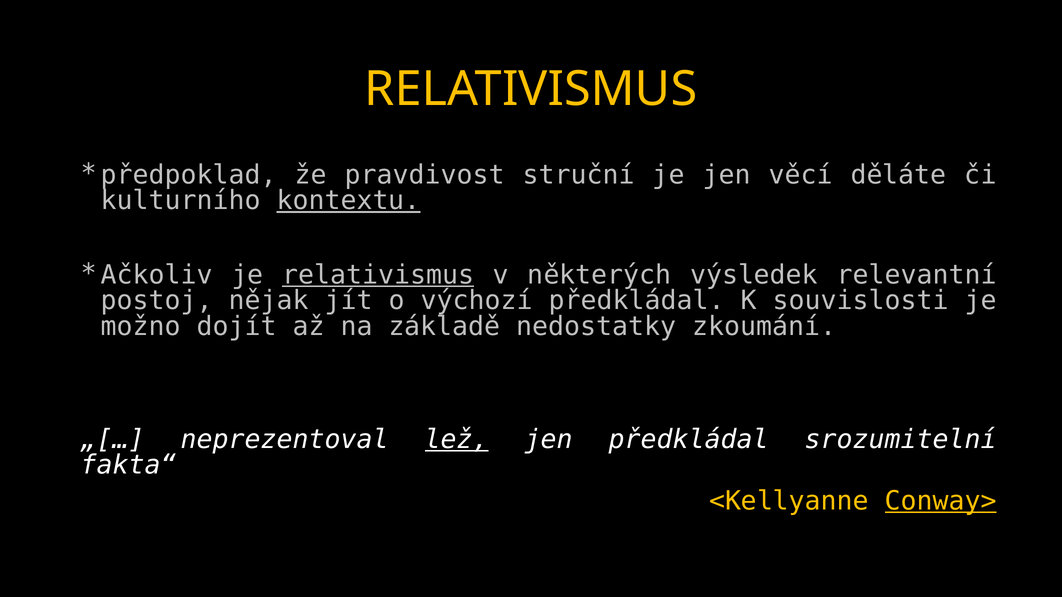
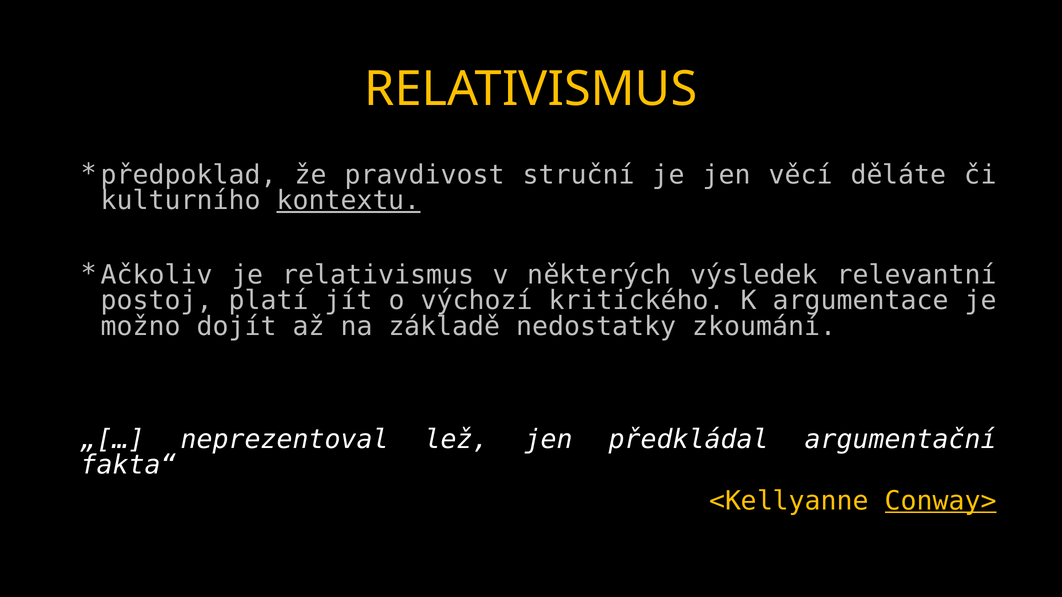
relativismus underline: present -> none (378, 275)
nějak: nějak -> platí (269, 301)
výchozí předkládal: předkládal -> kritického (637, 301)
souvislosti: souvislosti -> argumentace (861, 301)
lež underline: present -> none (457, 440)
srozumitelní: srozumitelní -> argumentační (901, 440)
